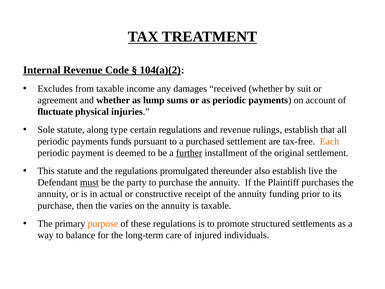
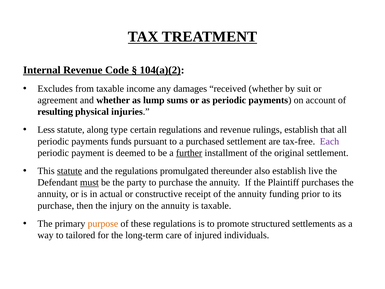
fluctuate: fluctuate -> resulting (55, 112)
Sole: Sole -> Less (46, 130)
Each colour: orange -> purple (329, 141)
statute underline: none -> present (70, 171)
varies: varies -> injury (121, 205)
balance: balance -> tailored (81, 235)
